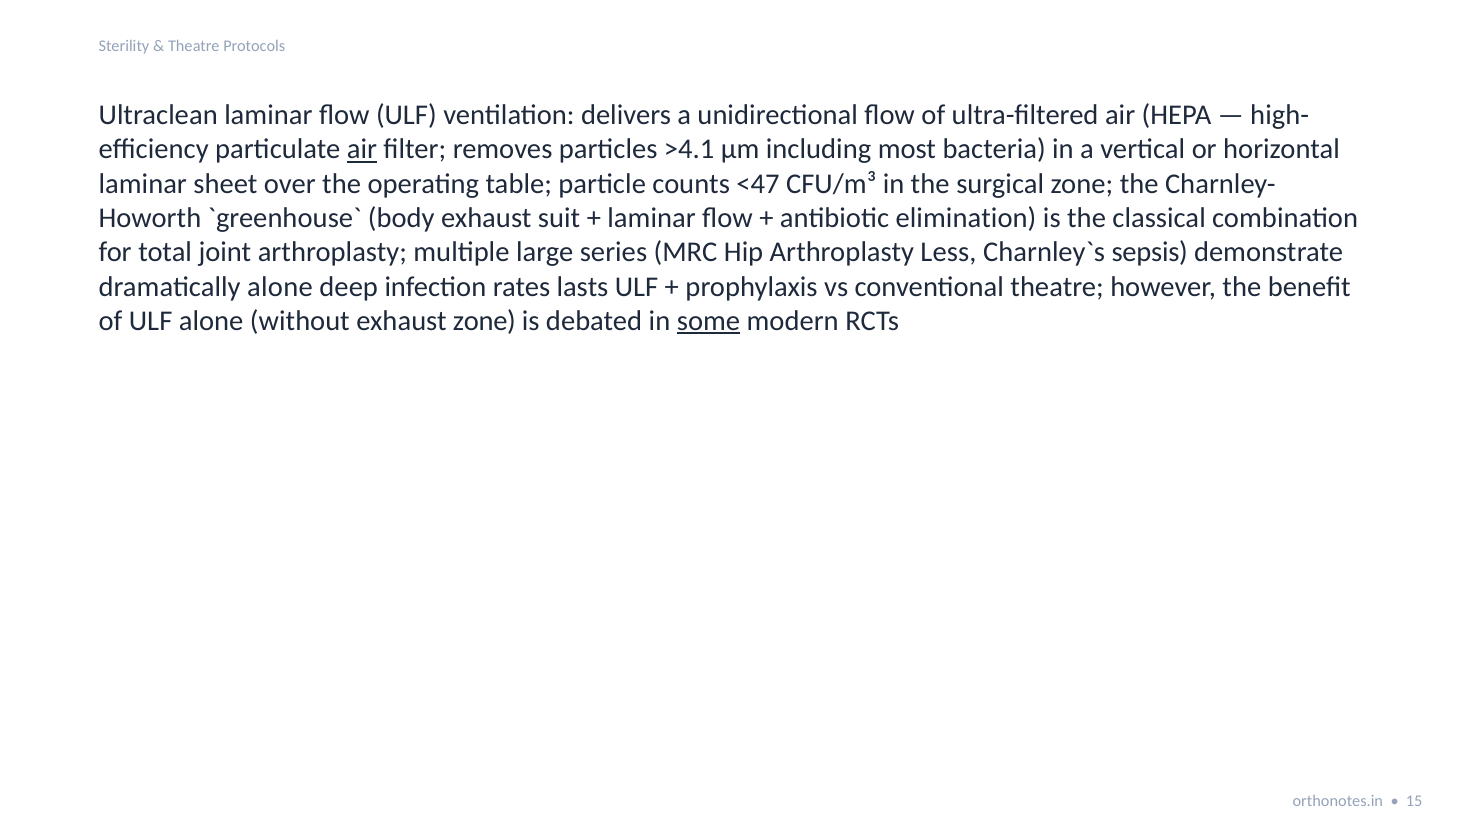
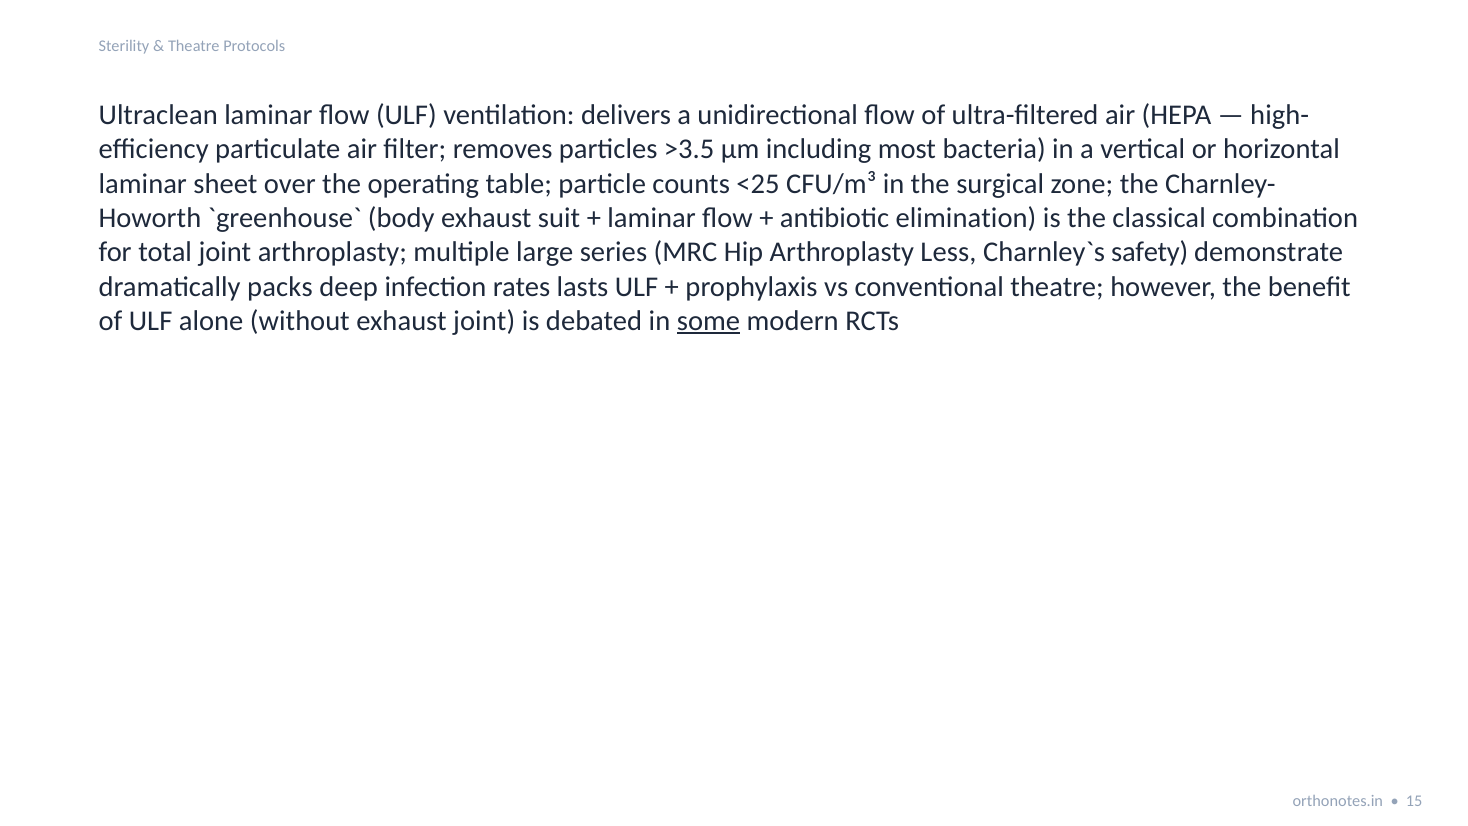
air underline: present -> none (362, 149)
>4.1: >4.1 -> >3.5 (689, 149)
<47: <47 -> <25 (758, 184)
sepsis: sepsis -> safety (1150, 252)
dramatically alone: alone -> packs (280, 287)
exhaust zone: zone -> joint (484, 321)
